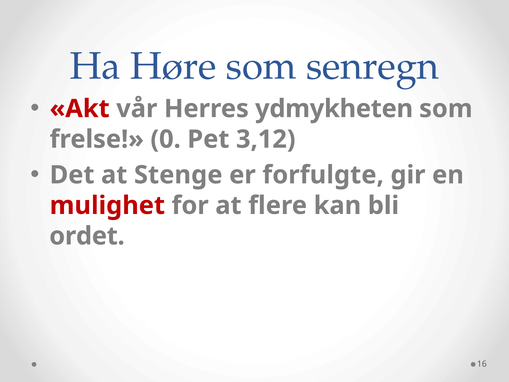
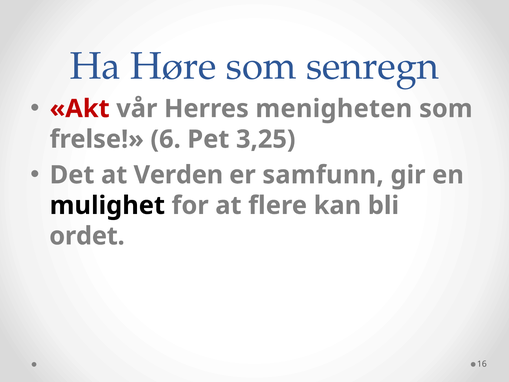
ydmykheten: ydmykheten -> menigheten (334, 109)
0: 0 -> 6 (166, 139)
3,12: 3,12 -> 3,25 (266, 139)
Stenge: Stenge -> Verden (178, 175)
forfulgte: forfulgte -> samfunn (323, 175)
mulighet colour: red -> black (107, 205)
